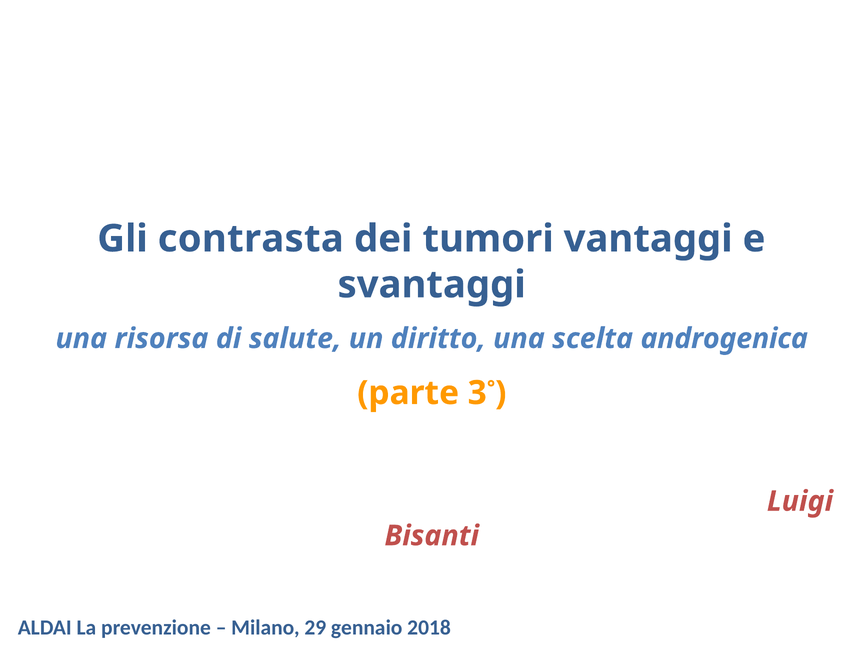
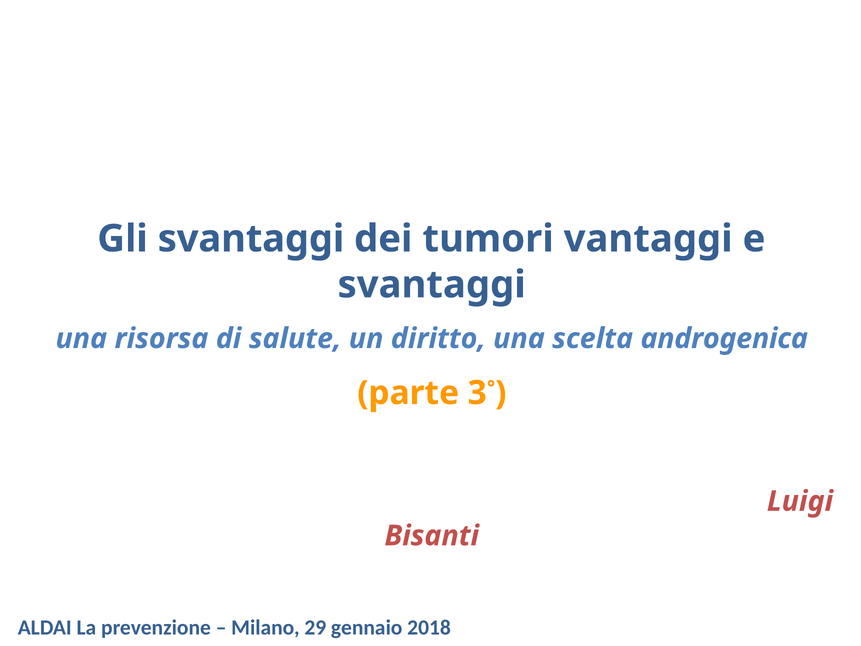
Gli contrasta: contrasta -> svantaggi (251, 239)
